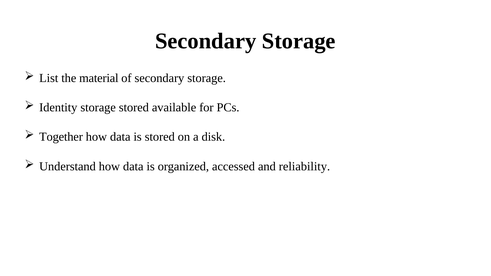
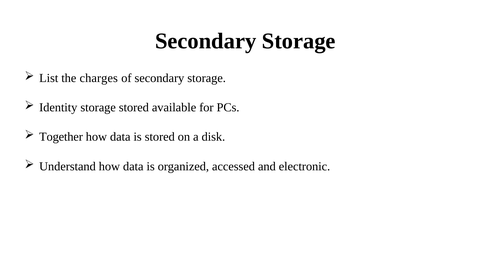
material: material -> charges (99, 78)
reliability: reliability -> electronic (304, 166)
